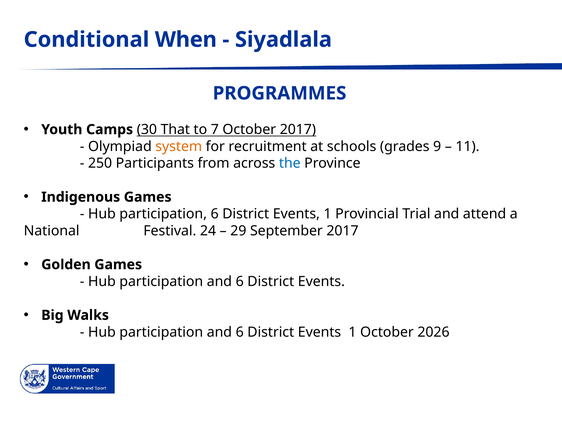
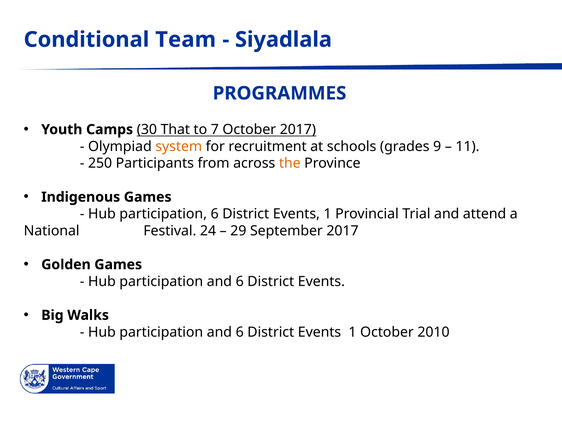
When: When -> Team (186, 40)
the colour: blue -> orange (290, 163)
2026: 2026 -> 2010 (434, 332)
